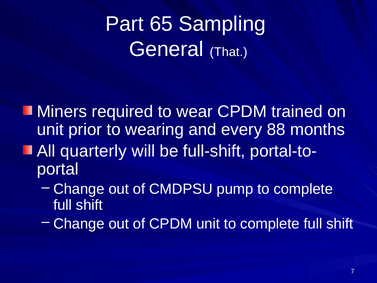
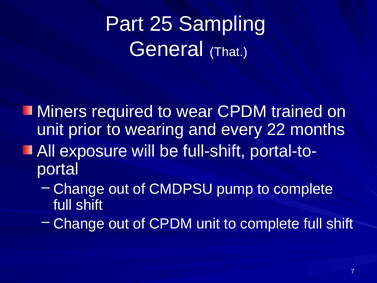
65: 65 -> 25 (161, 24)
88: 88 -> 22 (276, 129)
quarterly: quarterly -> exposure (94, 151)
